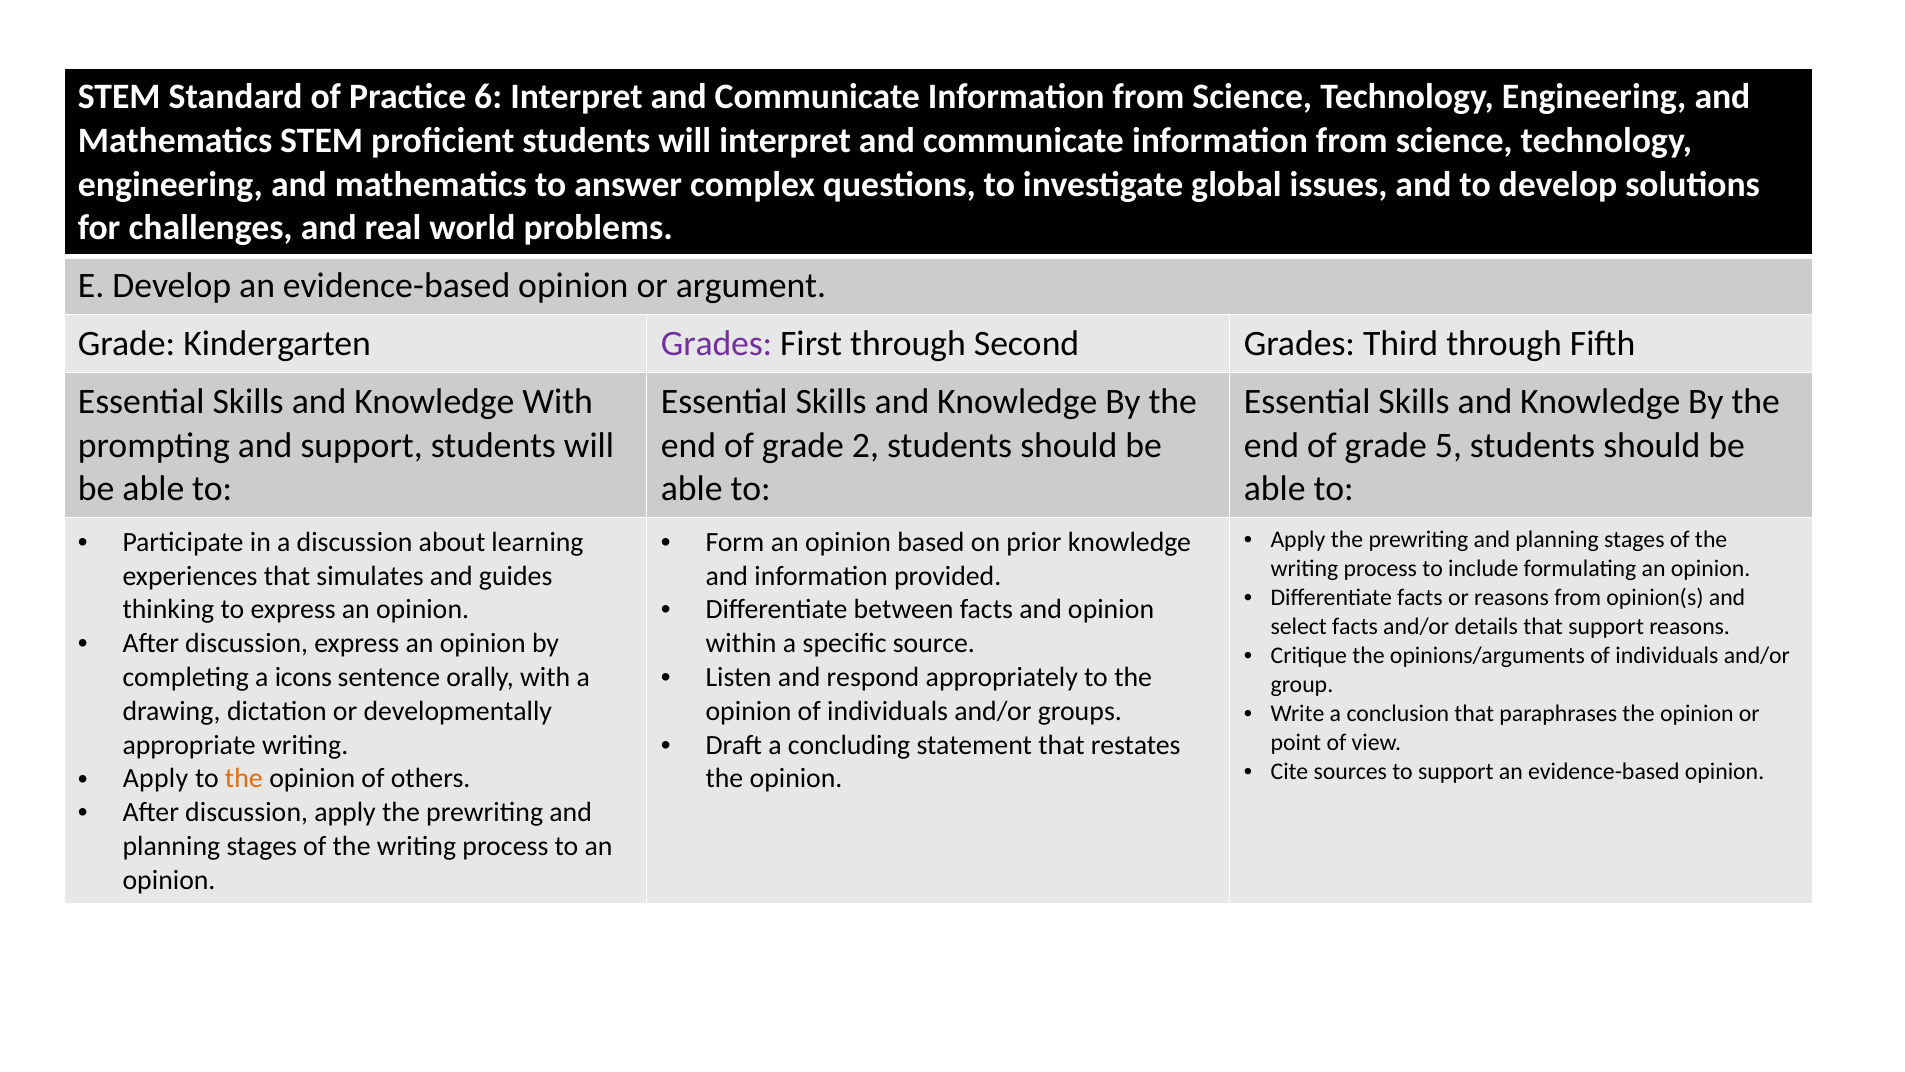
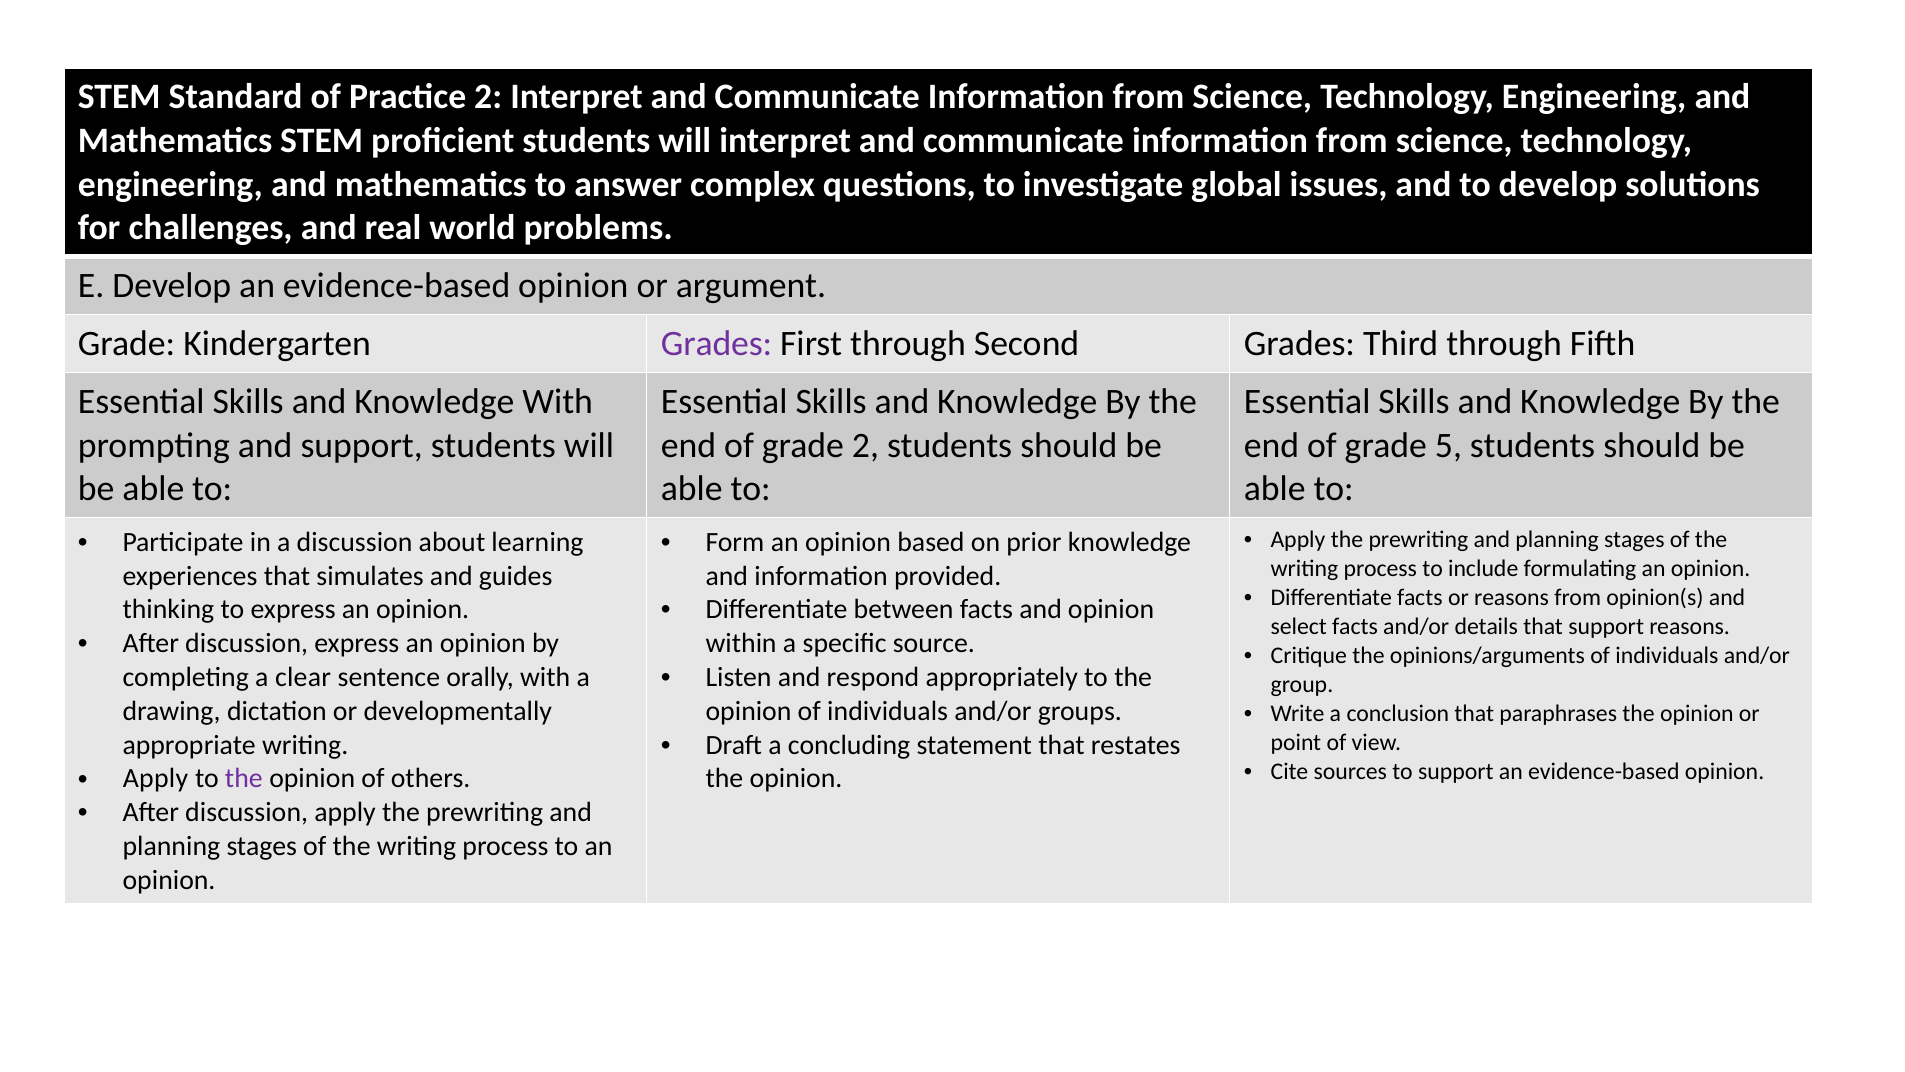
Practice 6: 6 -> 2 (488, 97)
icons: icons -> clear (303, 677)
the colour: orange -> purple (244, 778)
